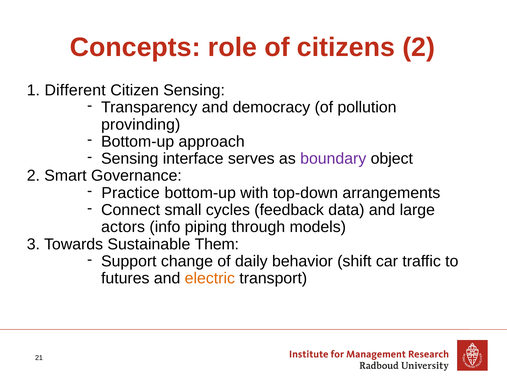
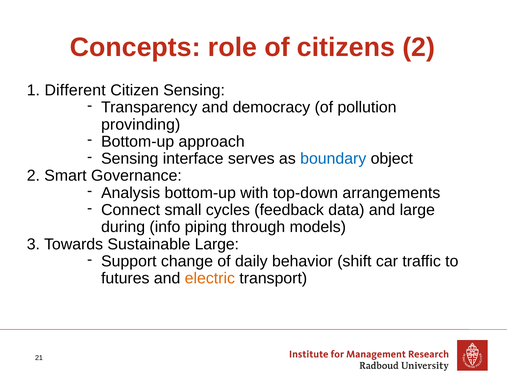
boundary colour: purple -> blue (333, 159)
Practice: Practice -> Analysis (131, 193)
actors: actors -> during (123, 227)
Sustainable Them: Them -> Large (217, 244)
